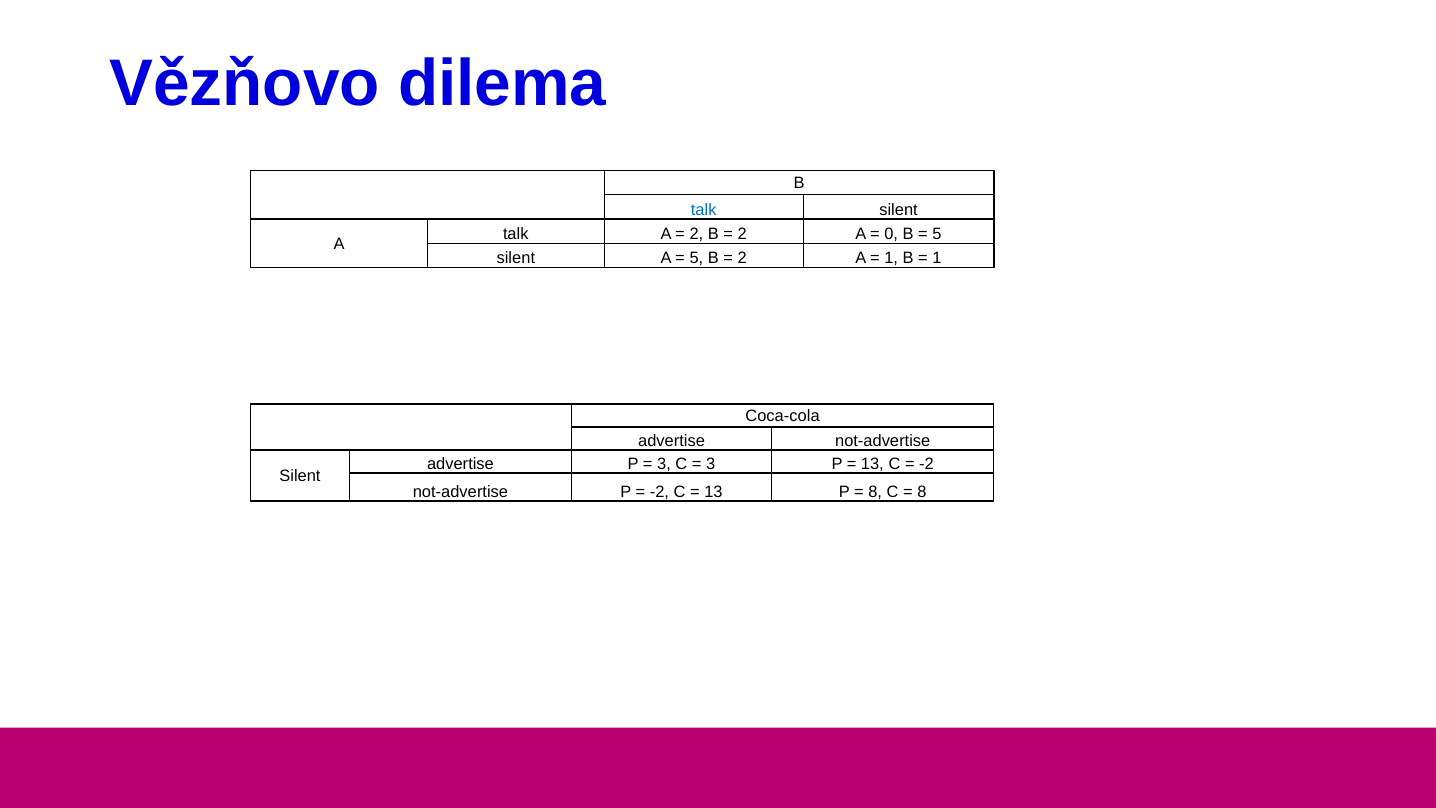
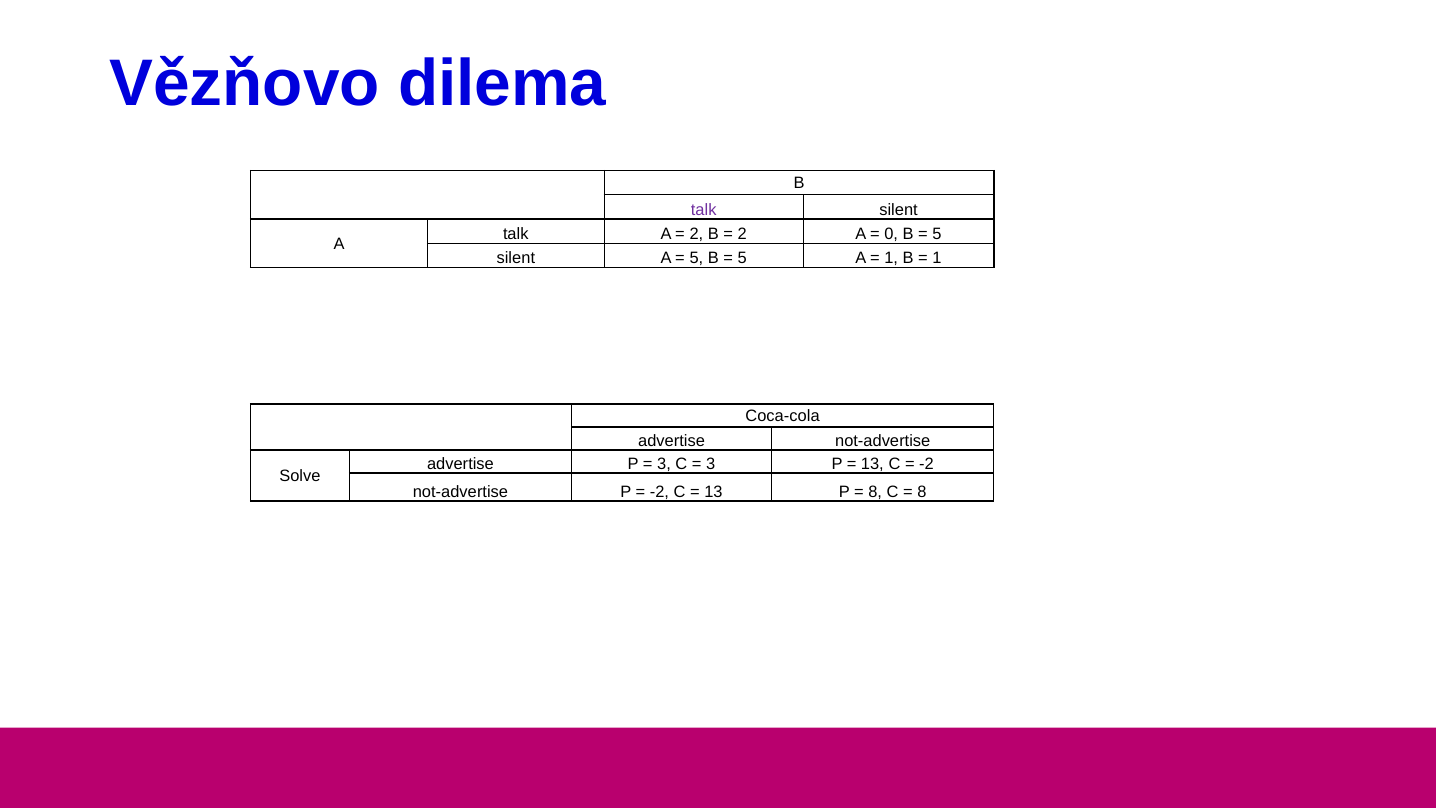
talk colour: blue -> purple (704, 210)
2: 2 -> 5 (742, 258)
Silent: Silent -> Solve (300, 476)
